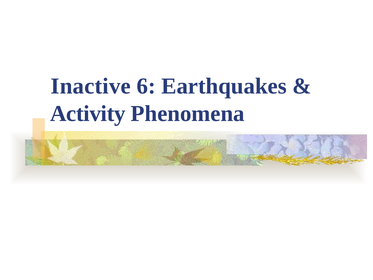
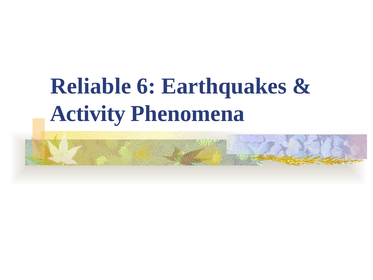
Inactive: Inactive -> Reliable (91, 86)
